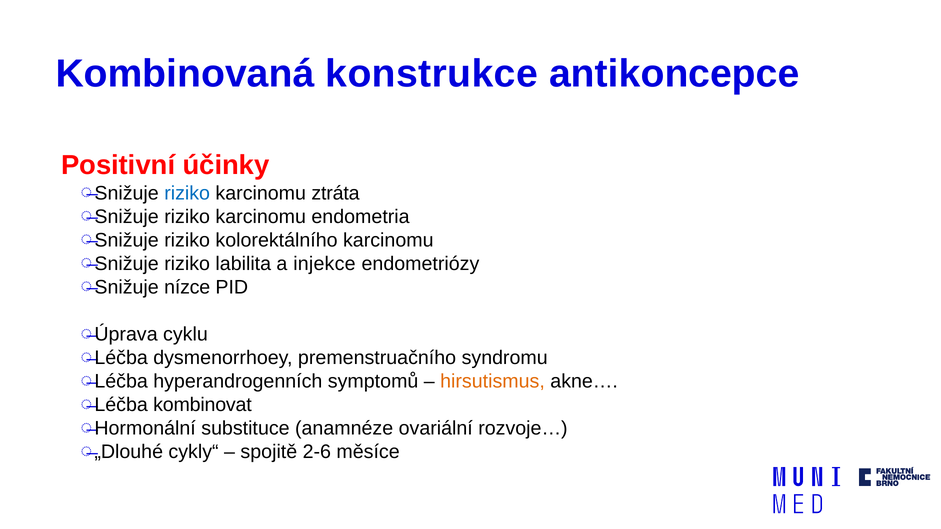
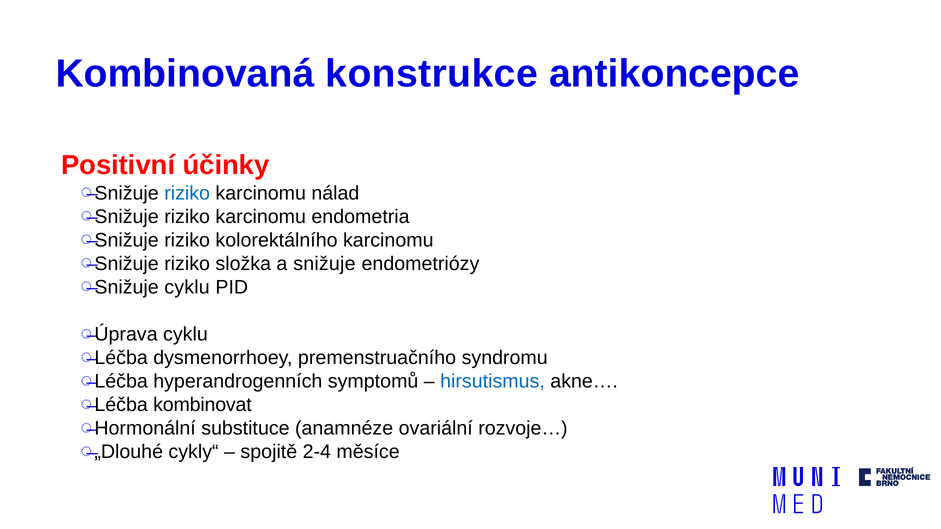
ztráta: ztráta -> nálad (335, 193)
labilita: labilita -> složka (243, 264)
injekce: injekce -> snižuje (324, 264)
nízce: nízce -> cyklu (187, 287)
hirsutismus colour: orange -> blue (492, 381)
2-6: 2-6 -> 2-4 (317, 452)
